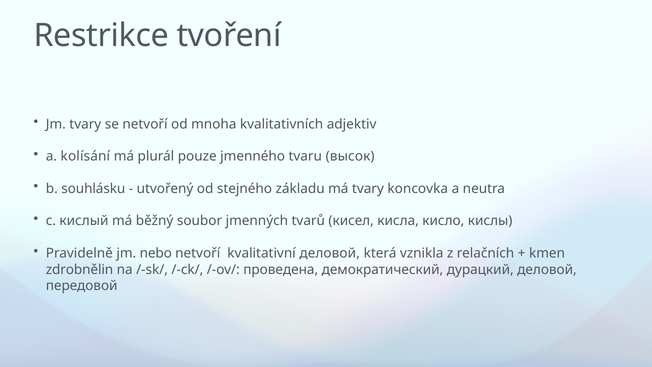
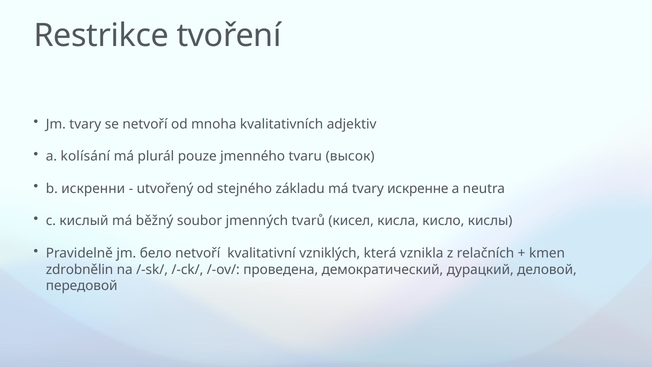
souhlásku: souhlásku -> искренни (93, 189)
koncovka: koncovka -> искренне (418, 189)
nebo: nebo -> бело (156, 253)
kvalitativní деловой: деловой -> vzniklých (330, 253)
